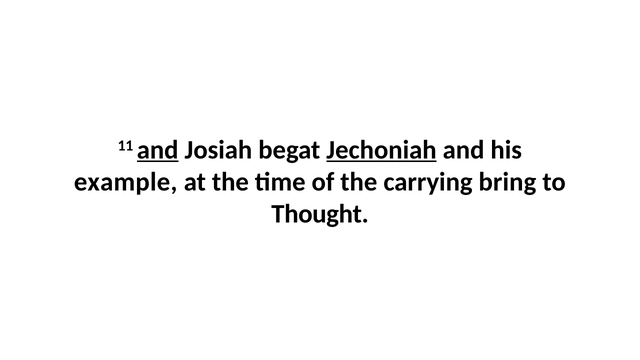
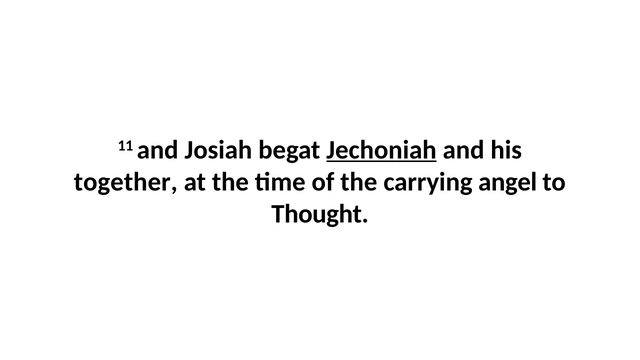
and underline: present -> none (158, 150)
example: example -> together (126, 182)
bring: bring -> angel (508, 182)
